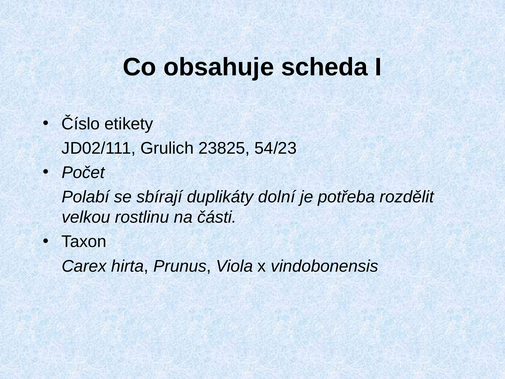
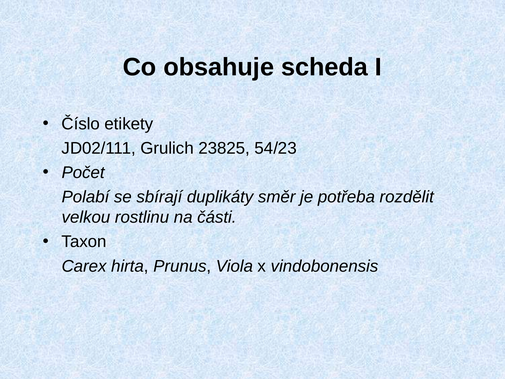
dolní: dolní -> směr (277, 197)
